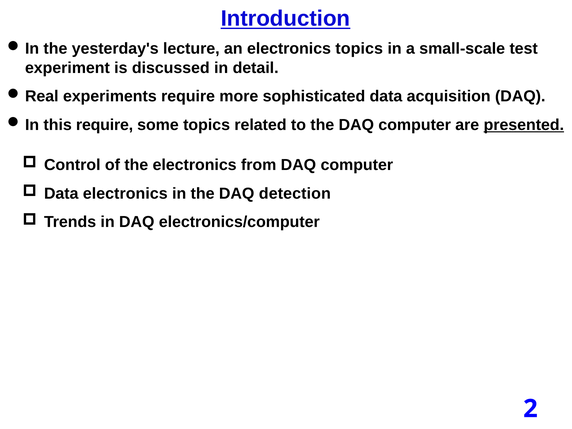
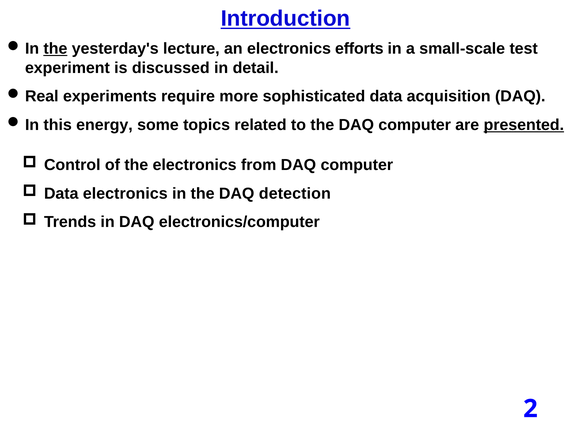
the underline: none -> present (55, 49)
electronics topics: topics -> efforts (359, 49)
this require: require -> energy (104, 125)
